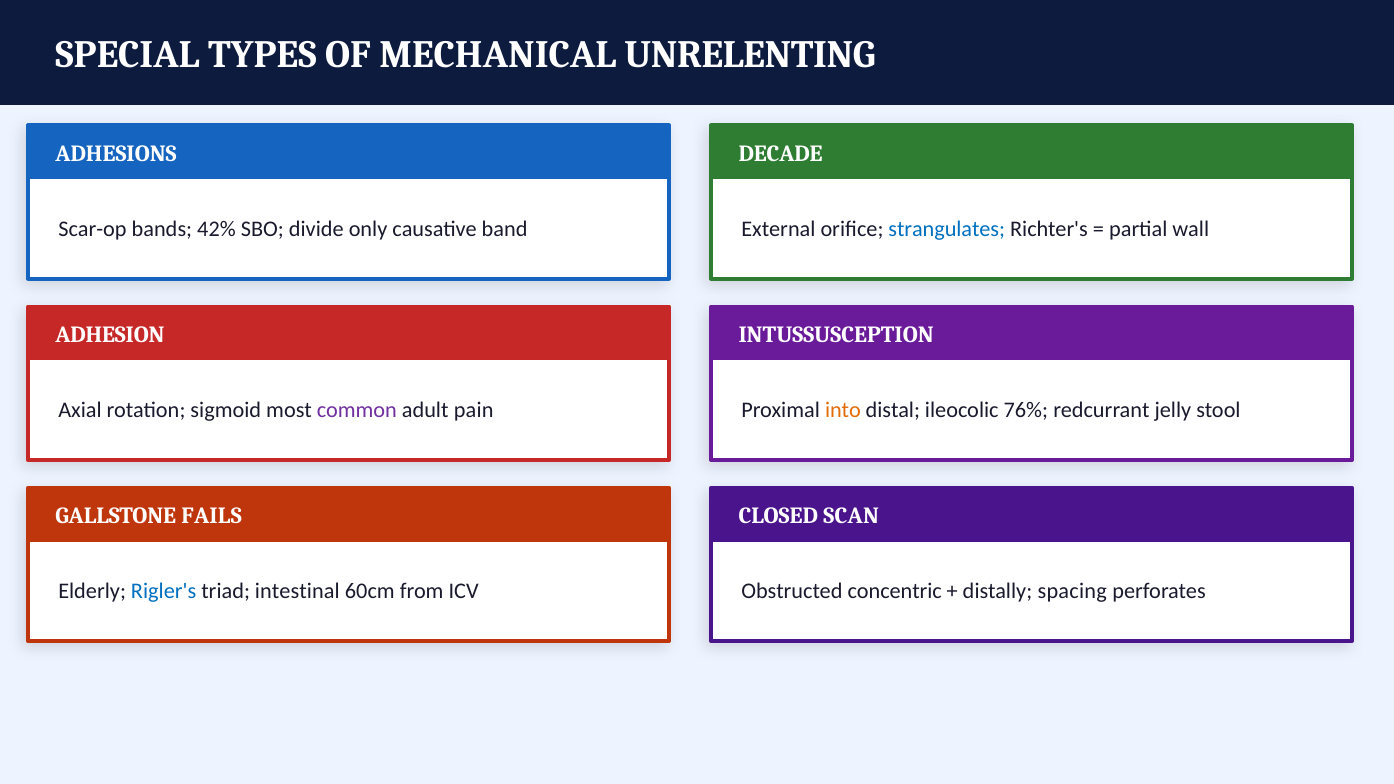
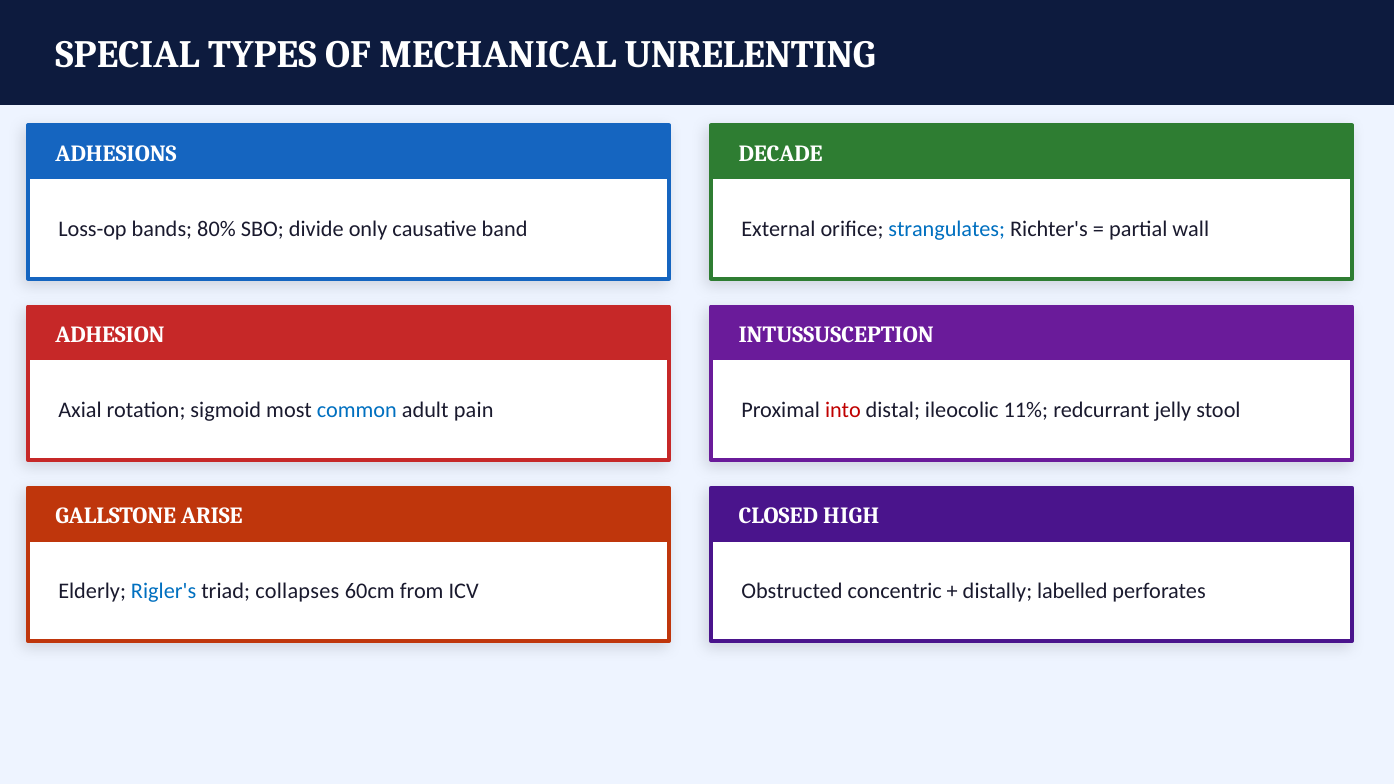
Scar-op: Scar-op -> Loss-op (92, 229)
42%: 42% -> 80% (216, 229)
common colour: purple -> blue (357, 410)
into colour: orange -> red (843, 410)
76%: 76% -> 11% (1026, 410)
FAILS: FAILS -> ARISE (212, 516)
SCAN: SCAN -> HIGH (851, 516)
intestinal: intestinal -> collapses (297, 591)
spacing: spacing -> labelled (1072, 591)
